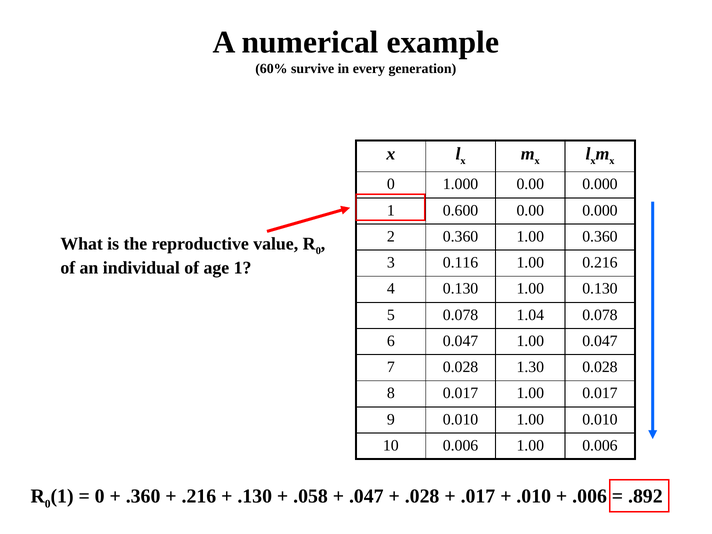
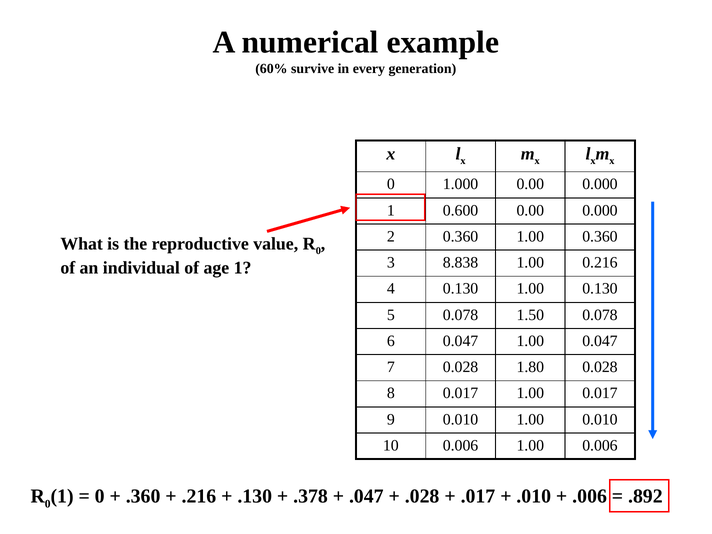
0.116: 0.116 -> 8.838 (461, 263)
1.04: 1.04 -> 1.50 (530, 315)
1.30: 1.30 -> 1.80 (530, 367)
.058: .058 -> .378 (311, 496)
